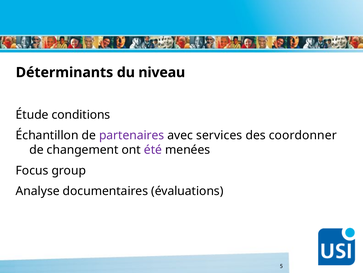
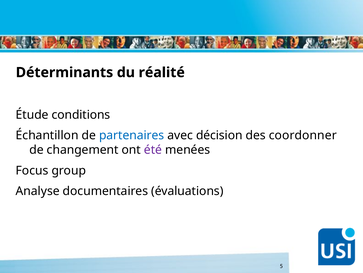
niveau: niveau -> réalité (162, 72)
partenaires colour: purple -> blue (132, 135)
services: services -> décision (219, 135)
